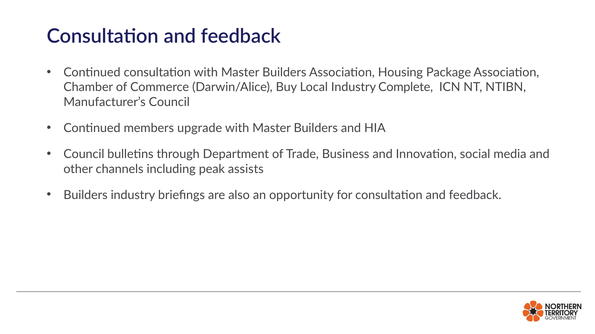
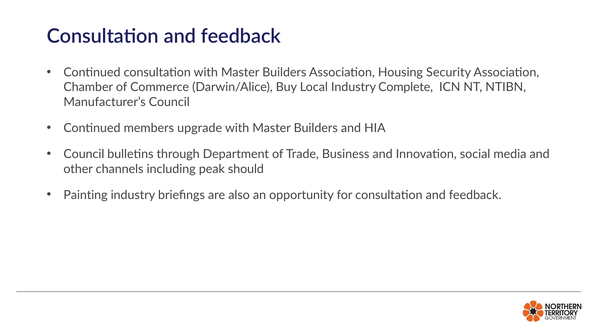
Package: Package -> Security (449, 72)
assists: assists -> should (246, 169)
Builders: Builders -> Painting (86, 195)
